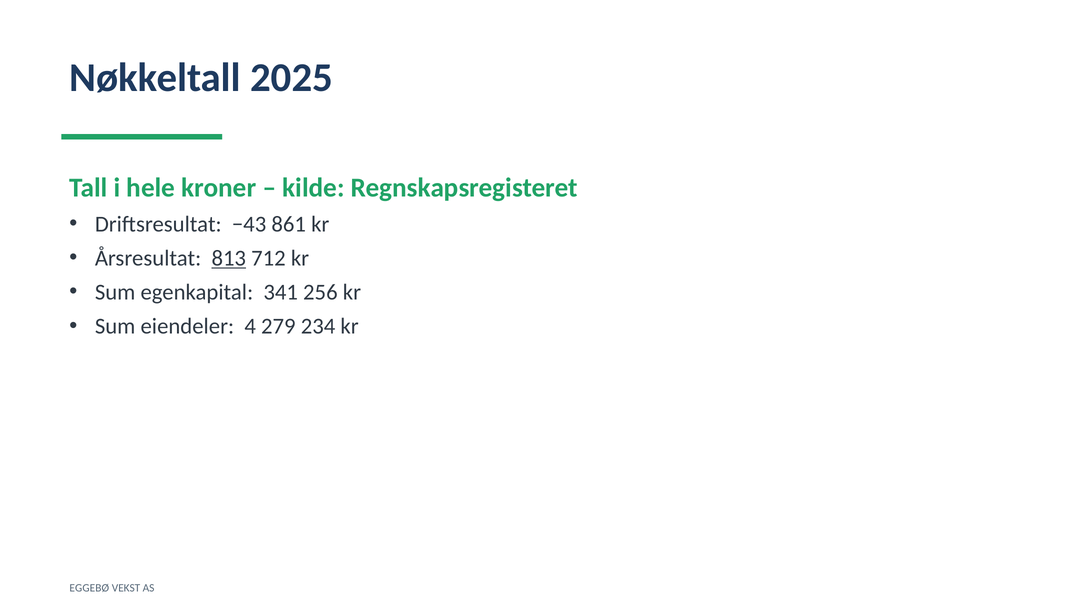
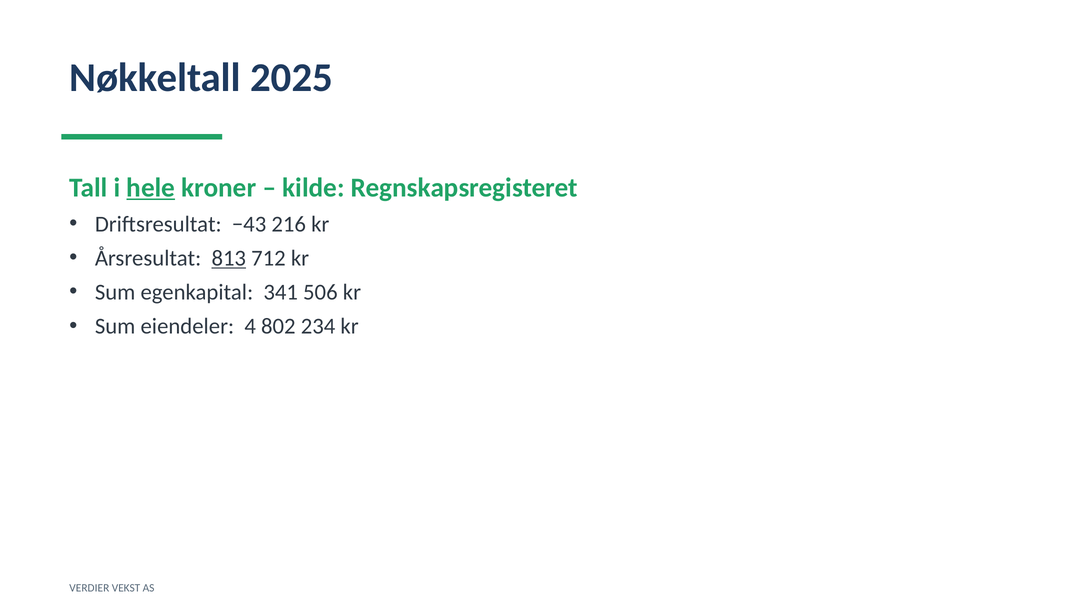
hele underline: none -> present (151, 188)
861: 861 -> 216 (289, 224)
256: 256 -> 506 (320, 292)
279: 279 -> 802 (278, 326)
EGGEBØ: EGGEBØ -> VERDIER (89, 588)
